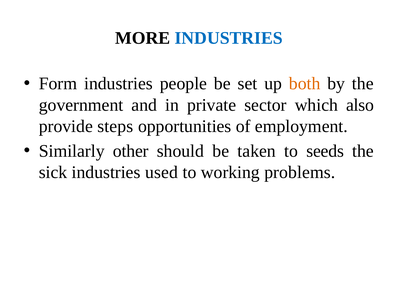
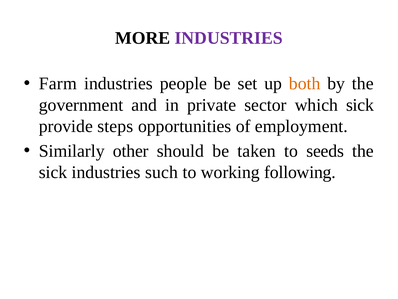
INDUSTRIES colour: blue -> purple (229, 38)
Form: Form -> Farm (58, 84)
which also: also -> sick (360, 105)
used: used -> such (161, 172)
problems: problems -> following (300, 172)
